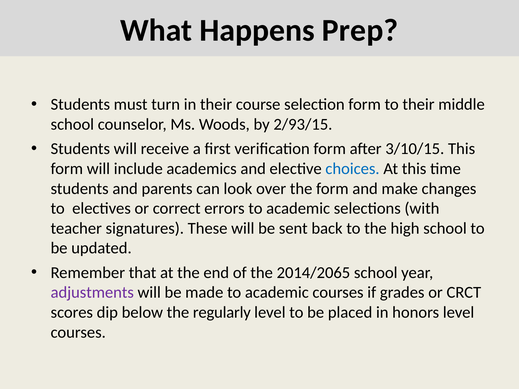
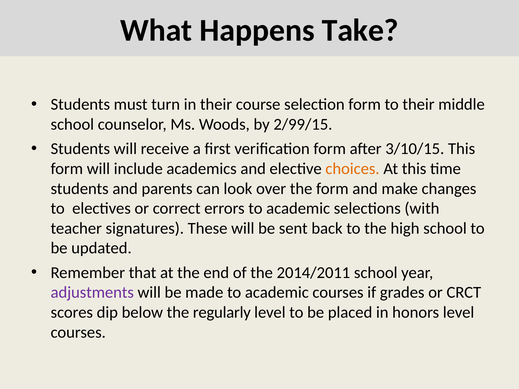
Prep: Prep -> Take (360, 30)
2/93/15: 2/93/15 -> 2/99/15 (303, 124)
choices colour: blue -> orange (353, 169)
2014/2065: 2014/2065 -> 2014/2011 (313, 273)
